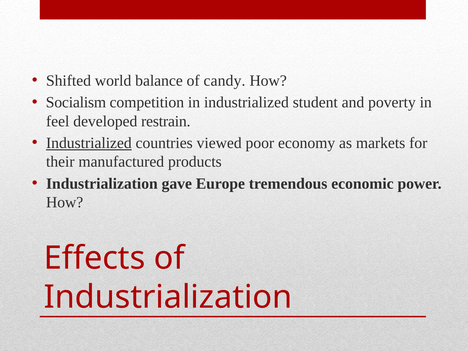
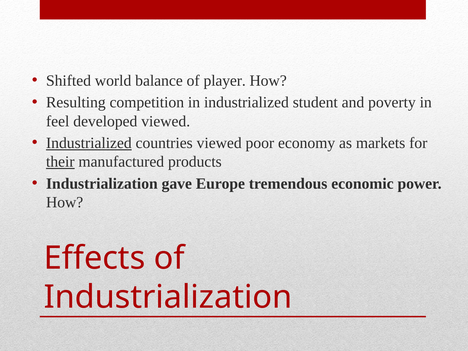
candy: candy -> player (225, 81)
Socialism: Socialism -> Resulting (76, 102)
developed restrain: restrain -> viewed (166, 121)
their underline: none -> present (60, 162)
